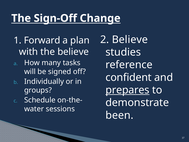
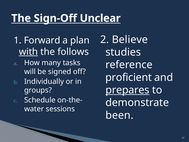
Change: Change -> Unclear (100, 18)
with underline: none -> present (28, 52)
the believe: believe -> follows (73, 52)
confident: confident -> proficient (129, 77)
